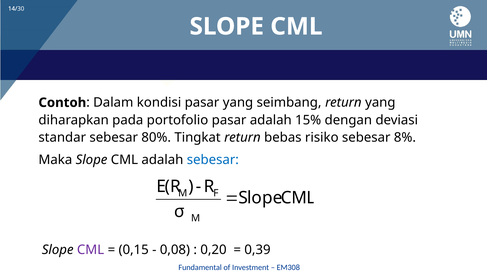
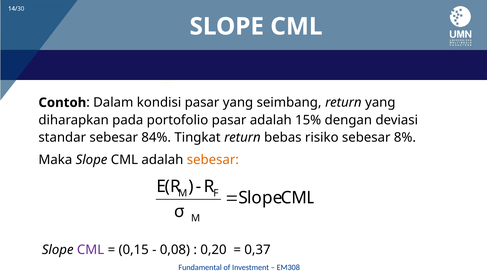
80%: 80% -> 84% (156, 137)
sebesar colour: blue -> orange (213, 160)
0,39: 0,39 -> 0,37 (257, 250)
